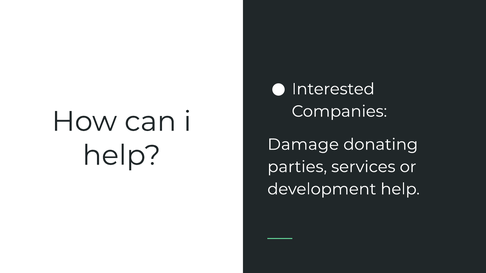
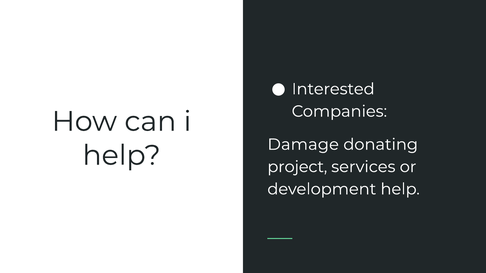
parties: parties -> project (297, 167)
